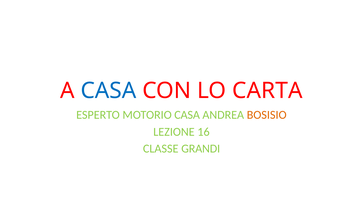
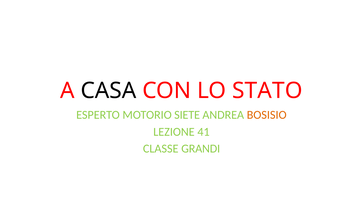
CASA colour: blue -> black (109, 91)
CARTA: CARTA -> STATO (267, 91)
MOTORIO CASA: CASA -> SIETE (187, 115)
16: 16 -> 41 (204, 132)
